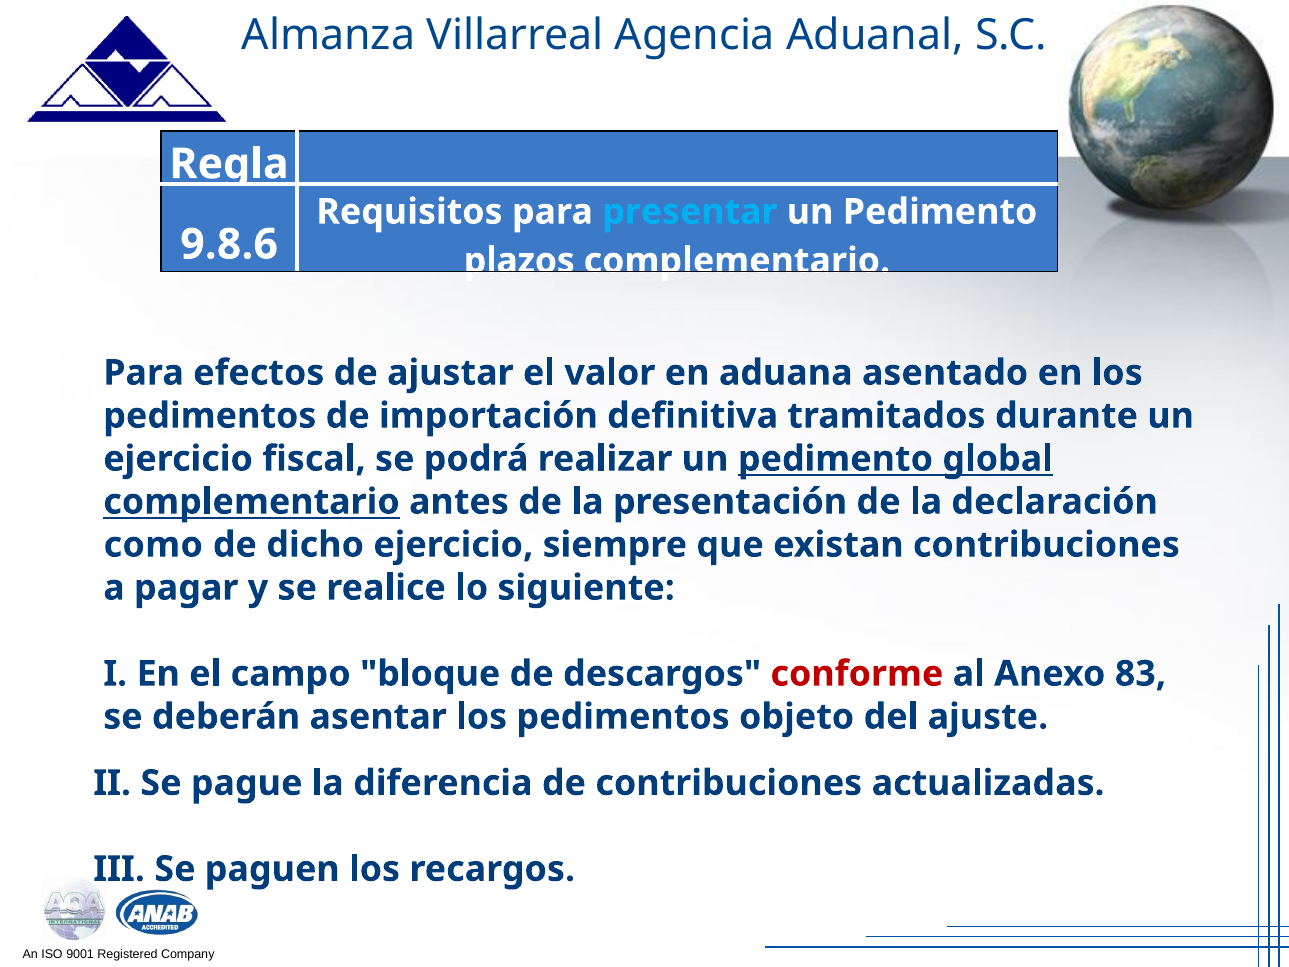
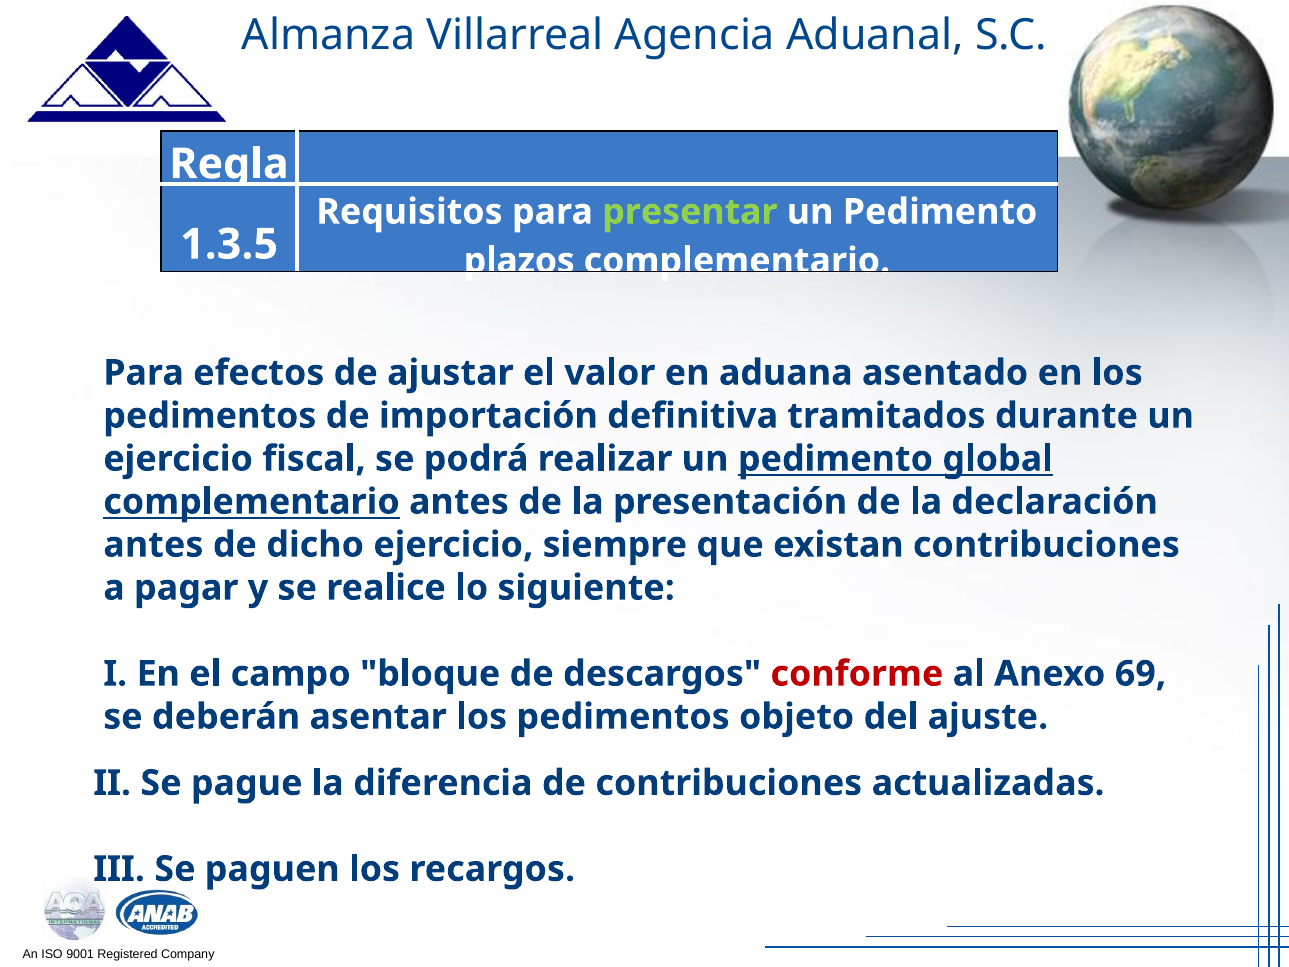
presentar colour: light blue -> light green (690, 212)
9.8.6: 9.8.6 -> 1.3.5 (229, 244)
como: como -> antes (153, 545)
83: 83 -> 69 (1140, 674)
